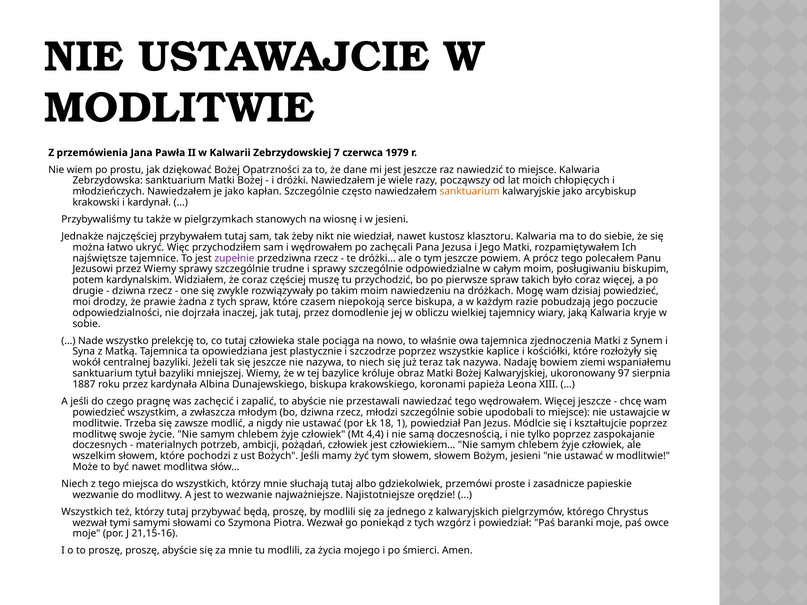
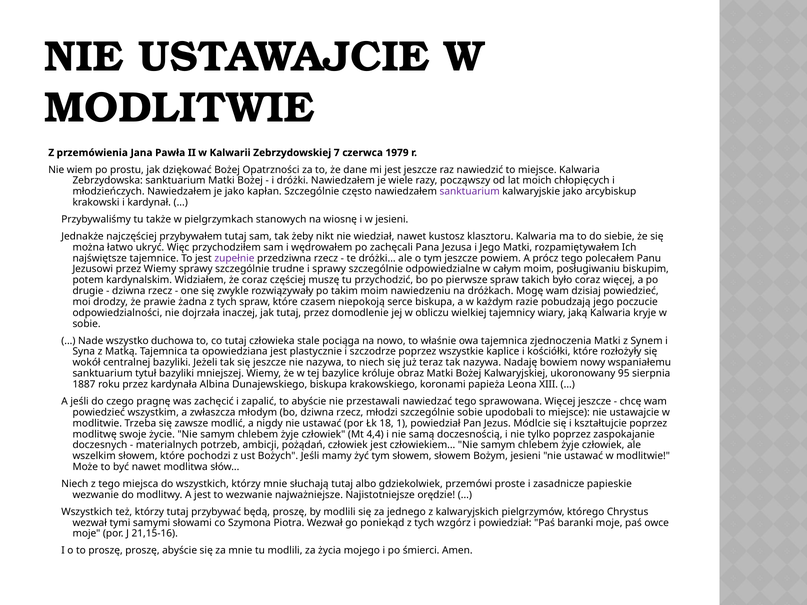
sanktuarium colour: orange -> purple (470, 192)
prelekcję: prelekcję -> duchowa (172, 341)
ziemi: ziemi -> nowy (593, 363)
97: 97 -> 95 (624, 374)
tego wędrowałem: wędrowałem -> sprawowana (511, 402)
